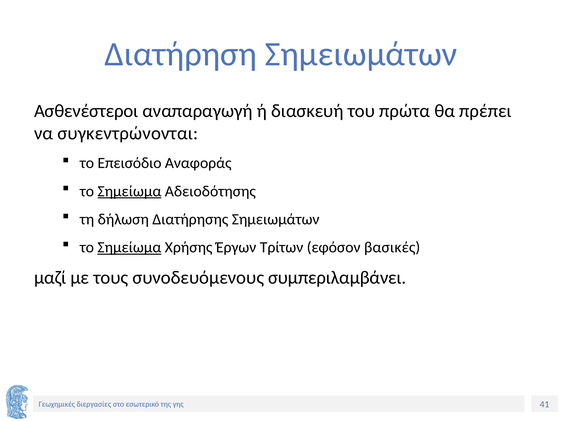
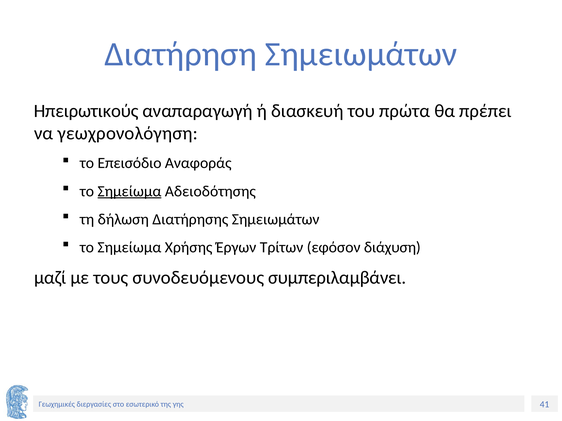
Ασθενέστεροι: Ασθενέστεροι -> Ηπειρωτικούς (86, 111)
συγκεντρώνονται: συγκεντρώνονται -> γεωχρονολόγηση (128, 134)
Σημείωμα underline: present -> none (129, 248)
βασικές: βασικές -> διάχυση (392, 248)
